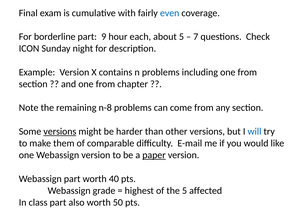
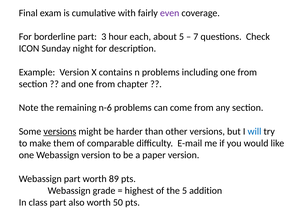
even colour: blue -> purple (170, 13)
9: 9 -> 3 (104, 37)
n-8: n-8 -> n-6 (105, 107)
paper underline: present -> none (154, 155)
40: 40 -> 89 (114, 178)
affected: affected -> addition (206, 190)
